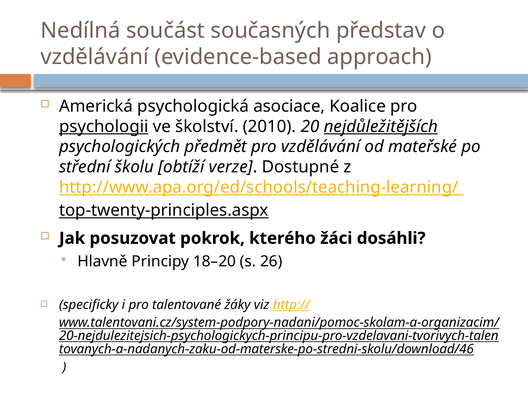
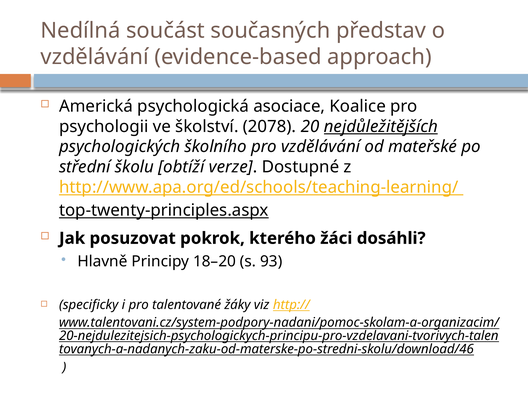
psychologii underline: present -> none (104, 127)
2010: 2010 -> 2078 (269, 127)
předmět: předmět -> školního (216, 147)
26: 26 -> 93 (271, 262)
